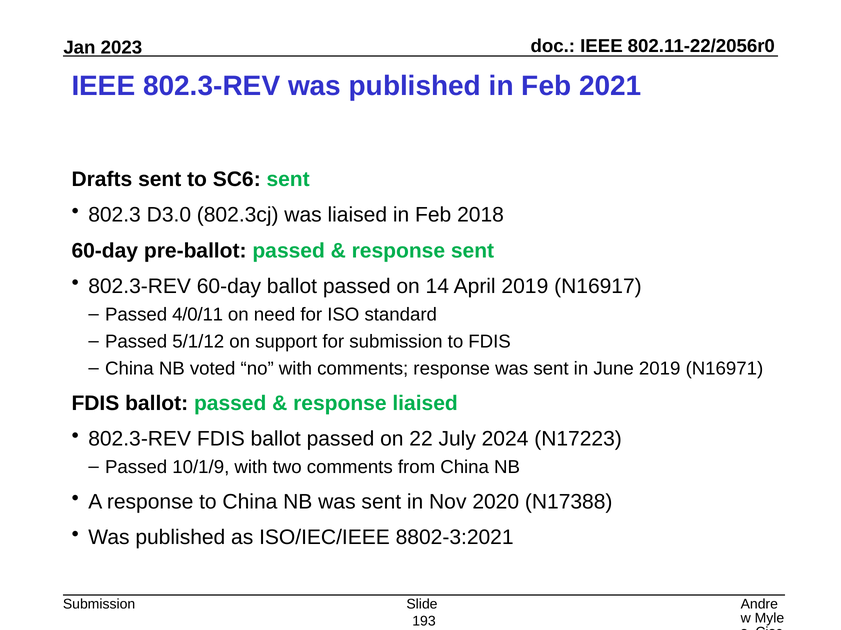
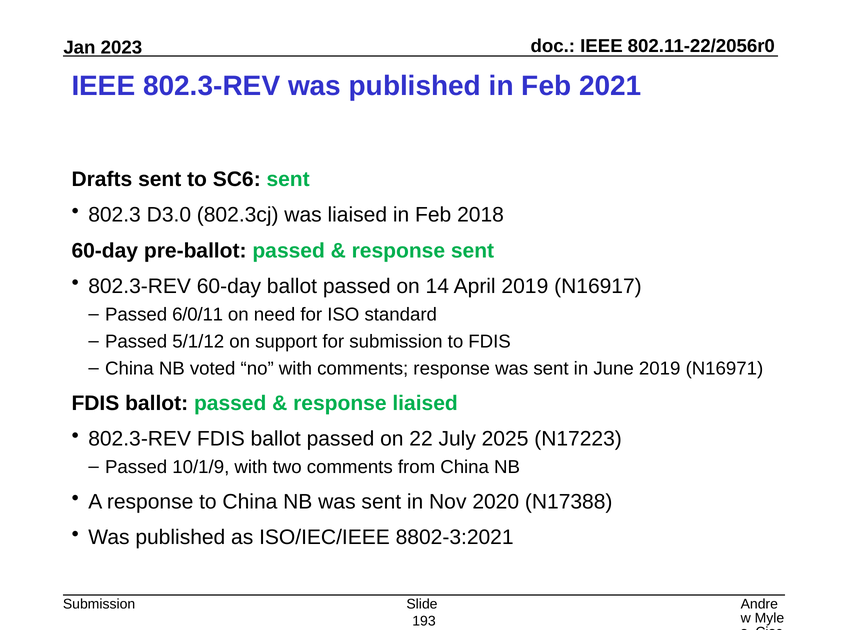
4/0/11: 4/0/11 -> 6/0/11 (198, 315)
2024: 2024 -> 2025 (505, 440)
